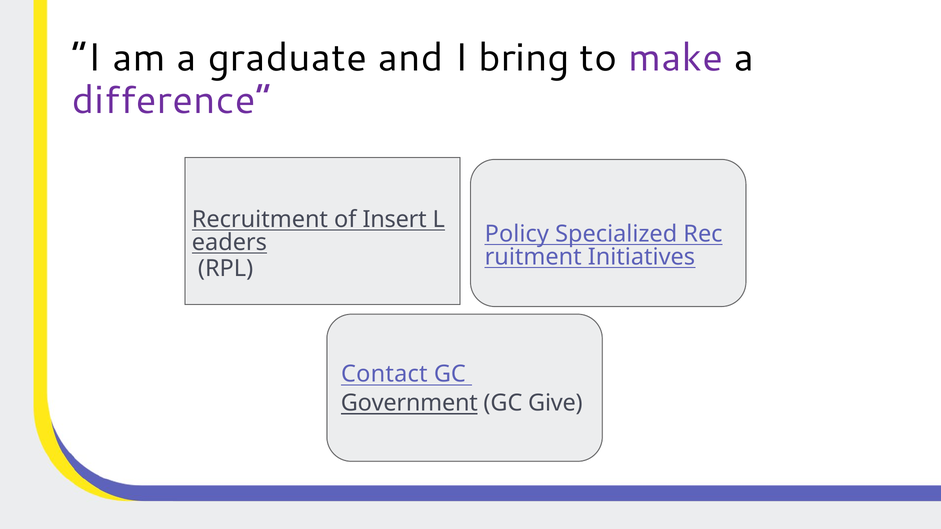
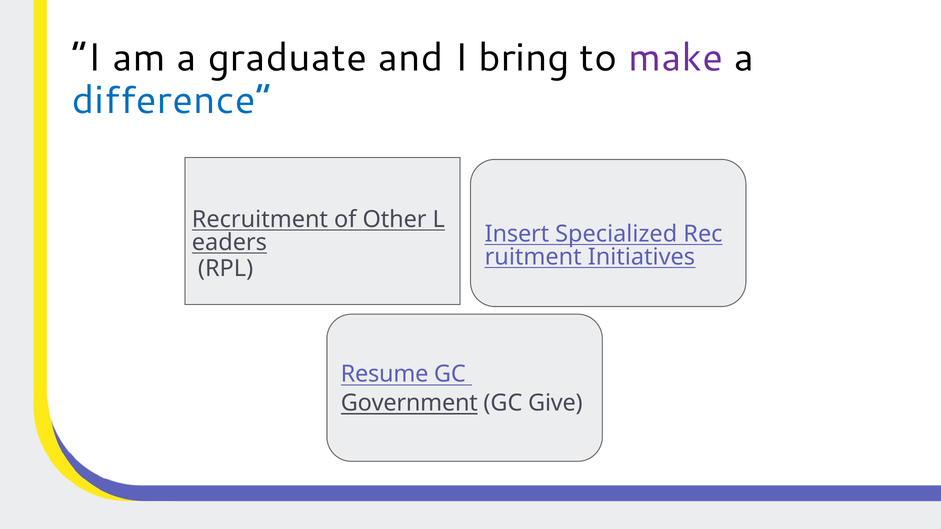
difference colour: purple -> blue (172, 100)
Insert: Insert -> Other (395, 219)
Policy: Policy -> Insert (517, 234)
Contact: Contact -> Resume (385, 374)
